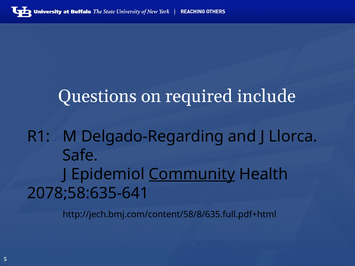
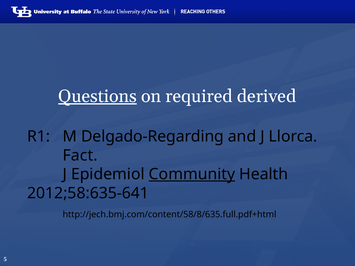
Questions underline: none -> present (98, 96)
include: include -> derived (267, 96)
Safe: Safe -> Fact (80, 156)
2078;58:635-641: 2078;58:635-641 -> 2012;58:635-641 (88, 193)
